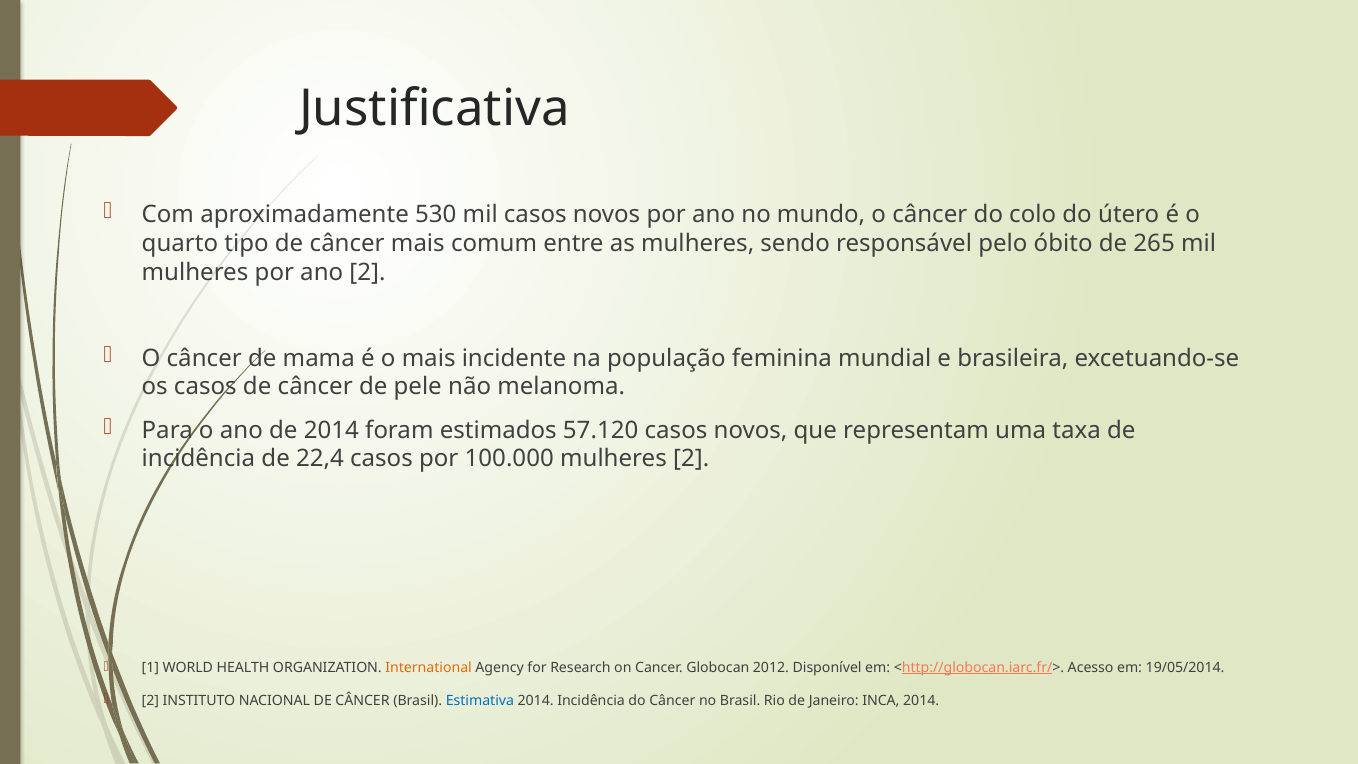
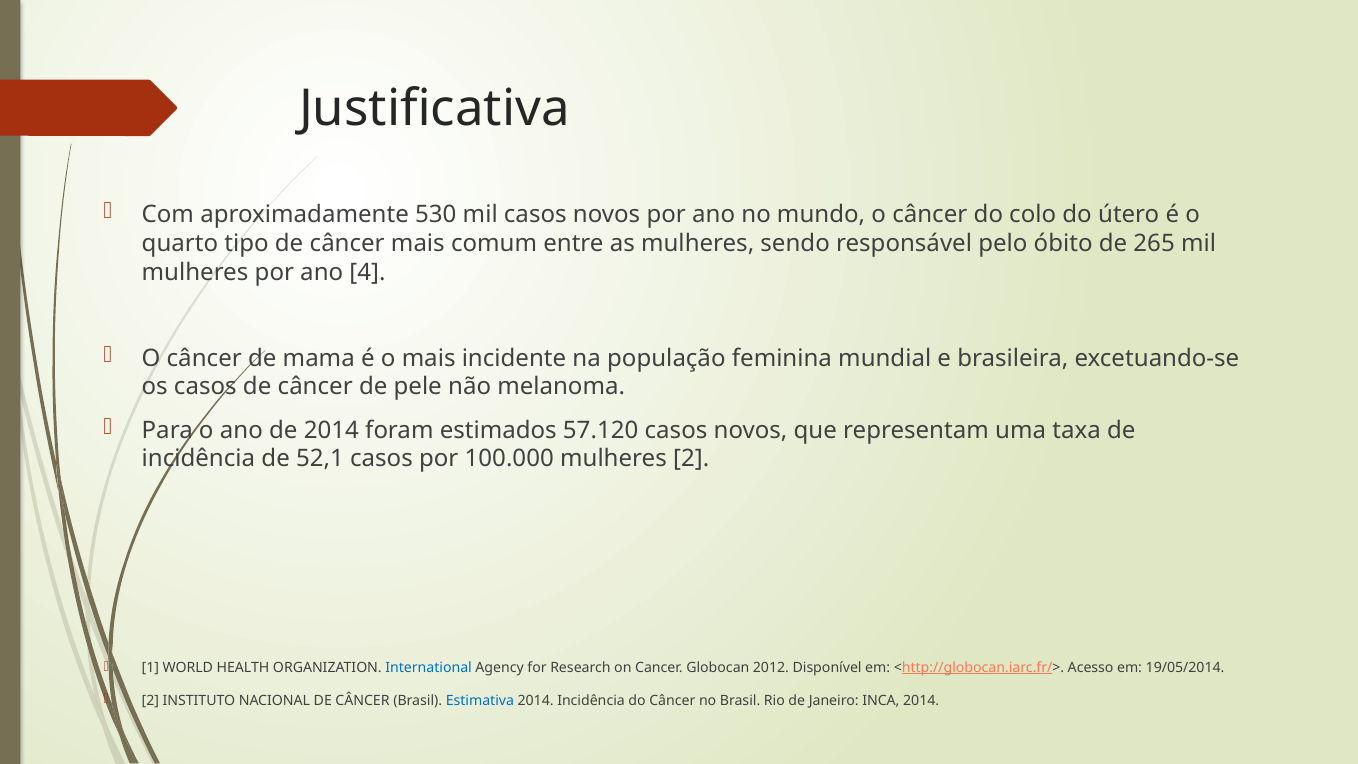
ano 2: 2 -> 4 (367, 272)
22,4: 22,4 -> 52,1 (320, 459)
International colour: orange -> blue (429, 667)
